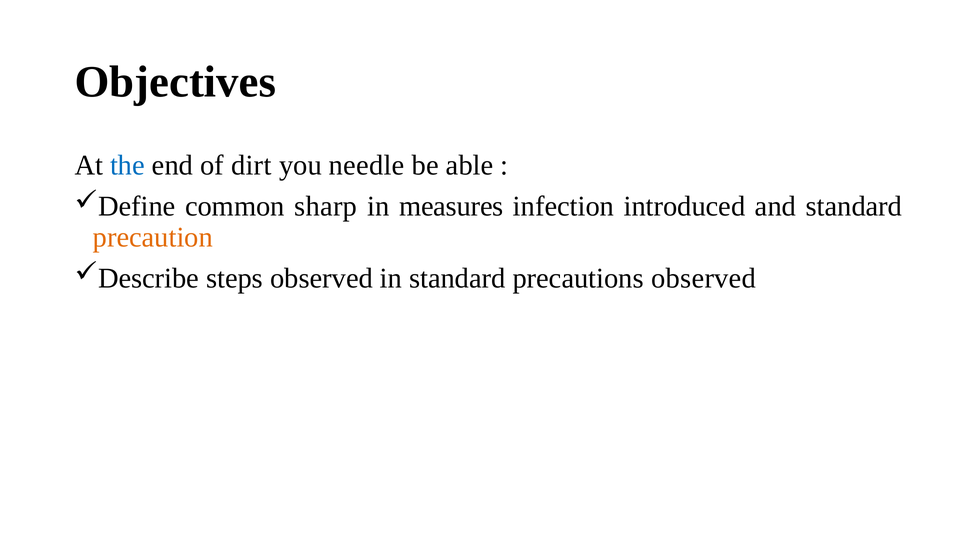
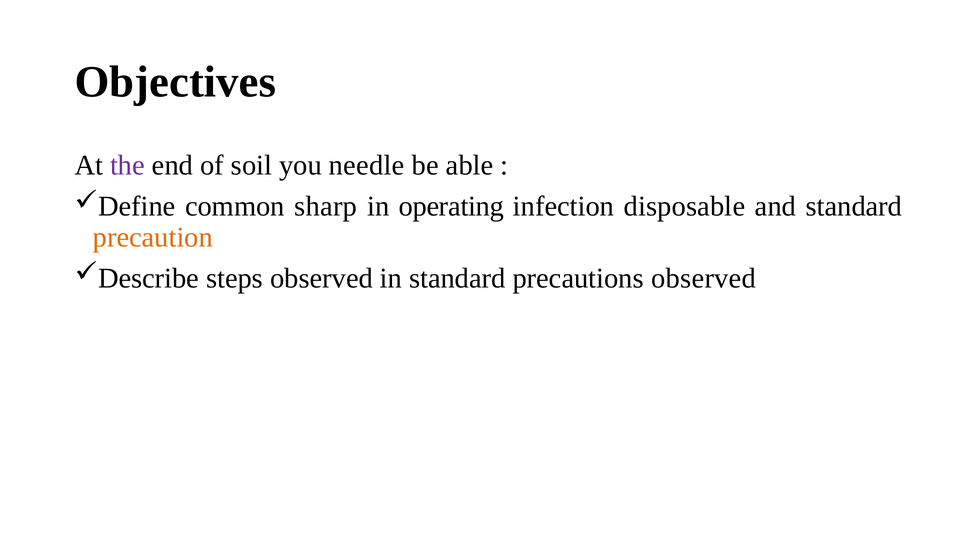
the colour: blue -> purple (127, 165)
dirt: dirt -> soil (252, 165)
measures: measures -> operating (451, 206)
introduced: introduced -> disposable (684, 206)
